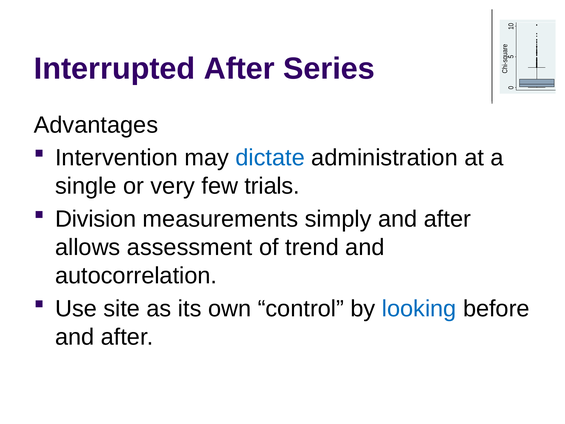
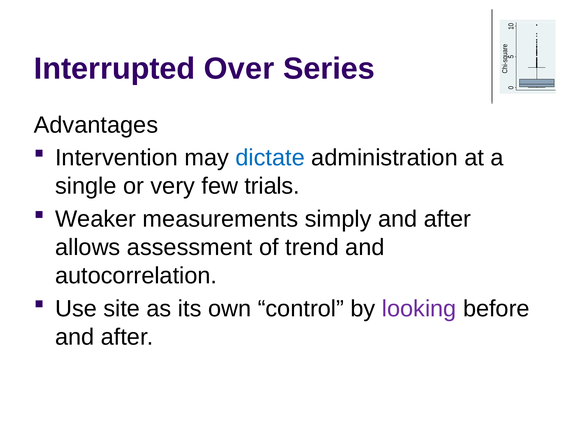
Interrupted After: After -> Over (239, 69)
Division: Division -> Weaker (96, 219)
looking colour: blue -> purple (419, 308)
